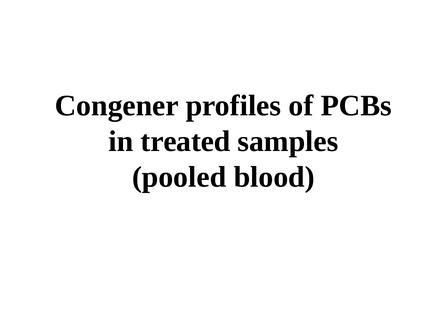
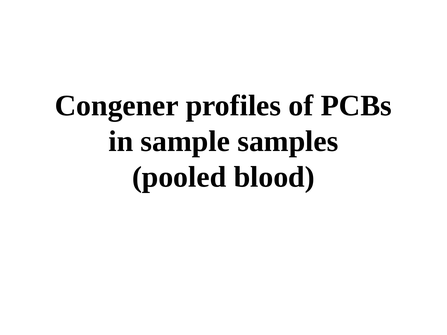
treated: treated -> sample (185, 141)
